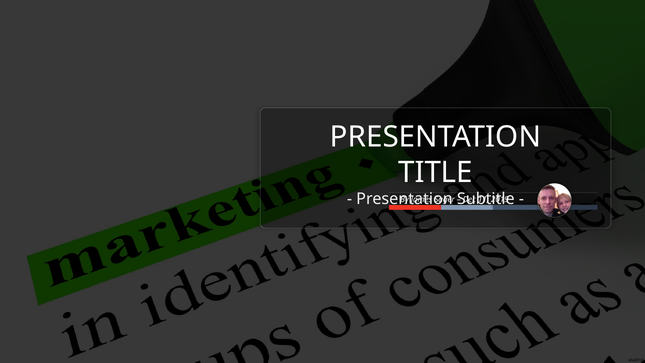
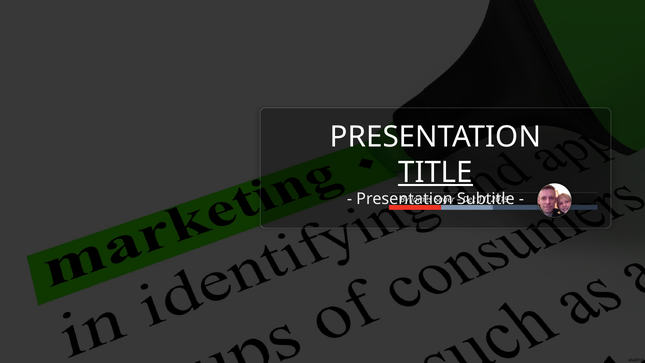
TITLE underline: none -> present (436, 172)
